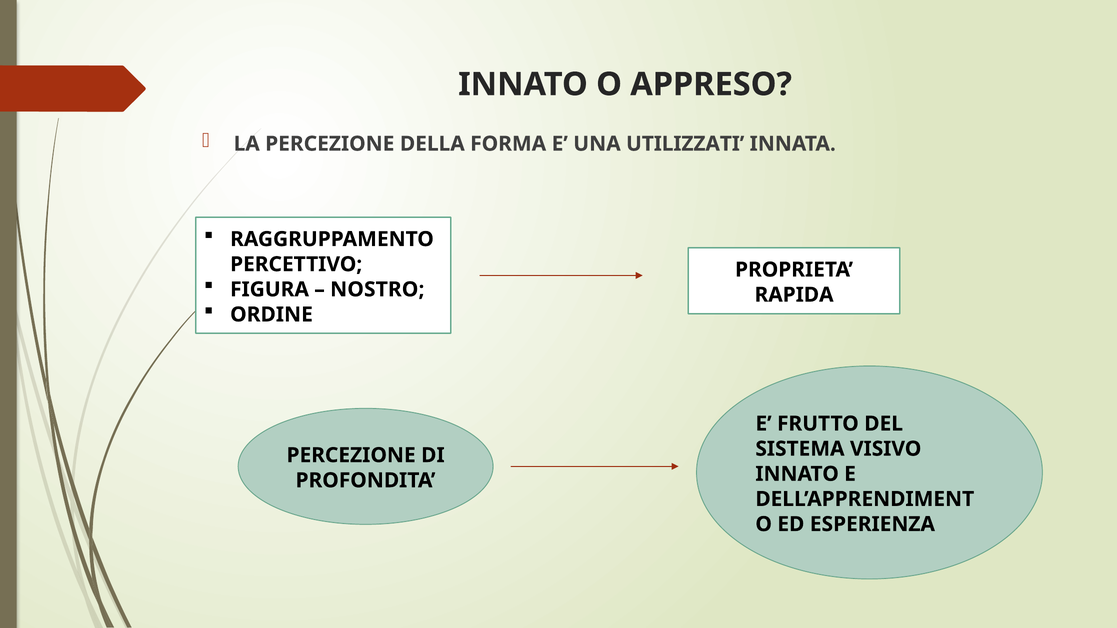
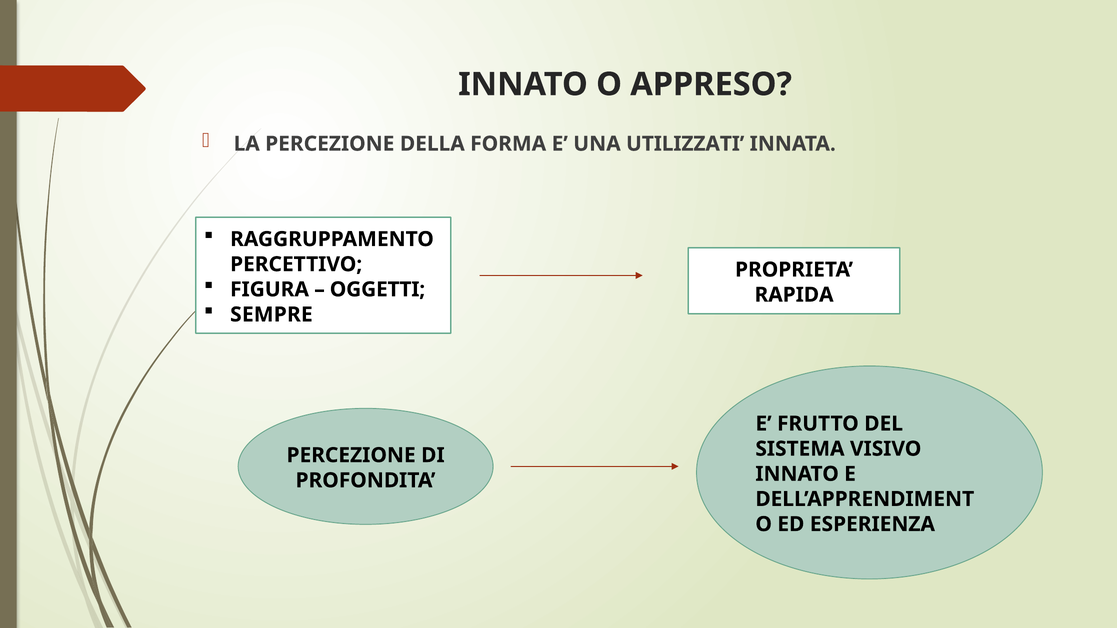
NOSTRO: NOSTRO -> OGGETTI (377, 290)
ORDINE: ORDINE -> SEMPRE (271, 315)
